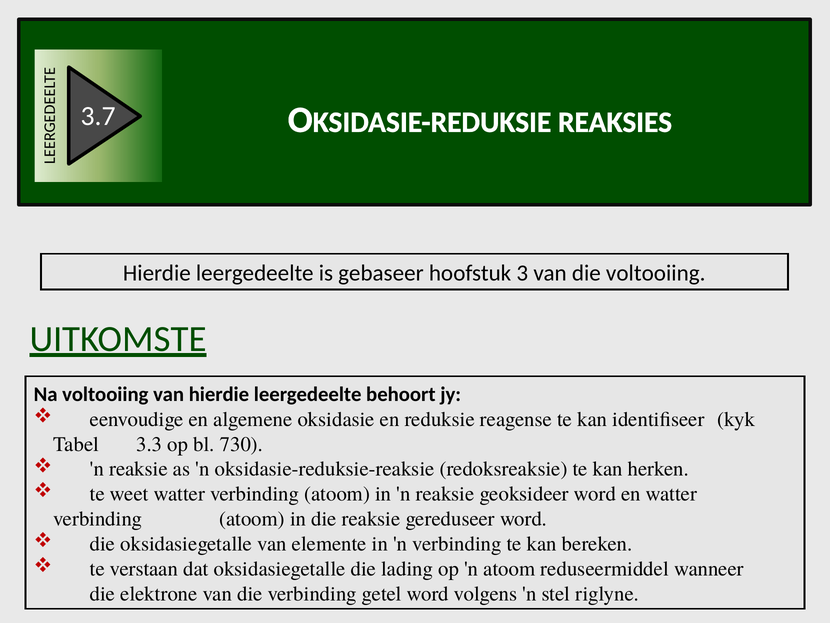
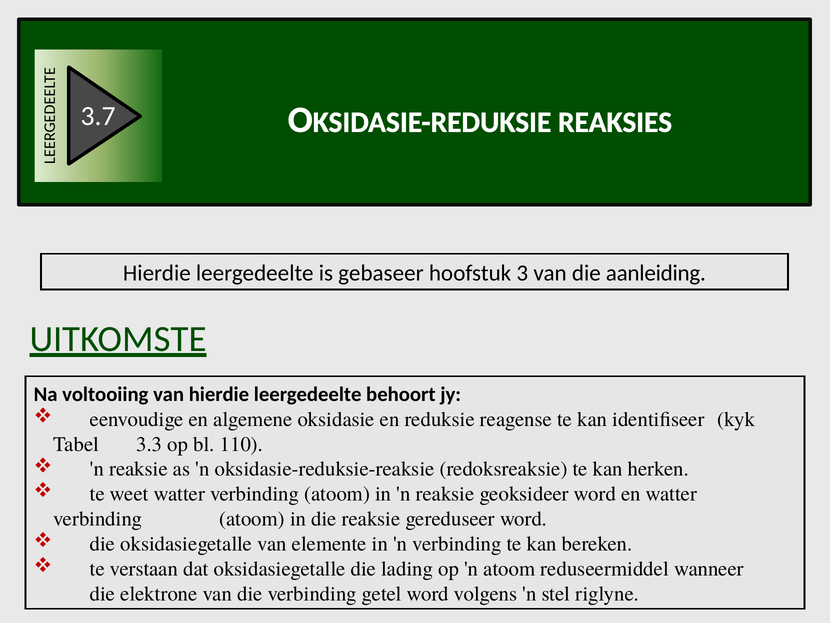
die voltooiing: voltooiing -> aanleiding (656, 273)
730: 730 -> 110 (241, 444)
